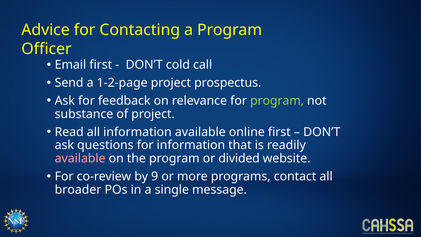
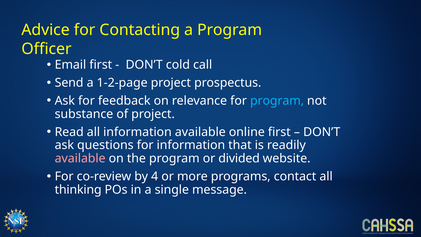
program colour: light green -> light blue (277, 101)
9: 9 -> 4 (155, 176)
broader: broader -> thinking (78, 190)
